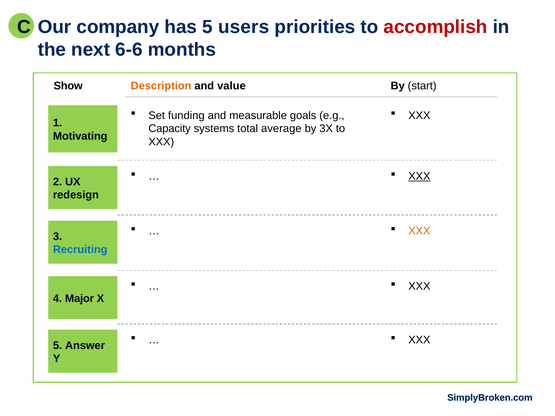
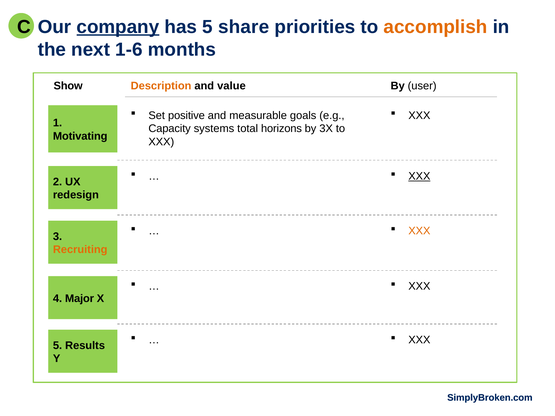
company underline: none -> present (118, 27)
users: users -> share (244, 27)
accomplish colour: red -> orange (436, 27)
6-6: 6-6 -> 1-6 (129, 50)
start: start -> user (422, 86)
funding: funding -> positive (186, 115)
average: average -> horizons (281, 129)
Recruiting colour: blue -> orange (80, 250)
Answer: Answer -> Results (85, 346)
